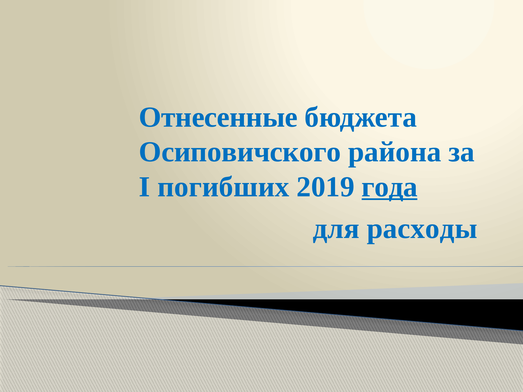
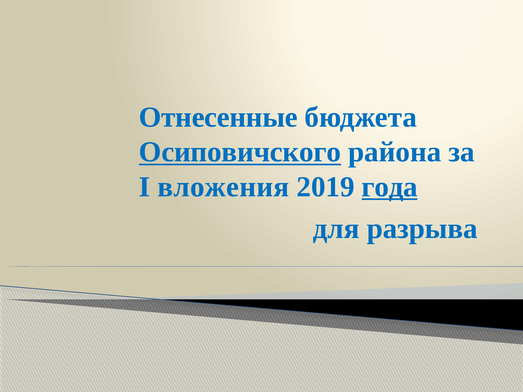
Осиповичского underline: none -> present (240, 152)
погибших: погибших -> вложения (223, 187)
расходы: расходы -> разрыва (422, 229)
